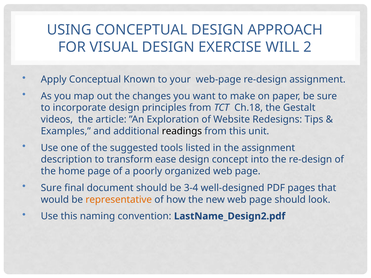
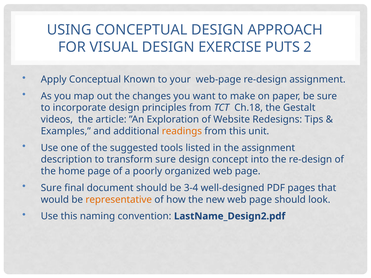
WILL: WILL -> PUTS (283, 47)
readings colour: black -> orange (182, 131)
transform ease: ease -> sure (166, 160)
